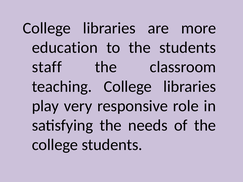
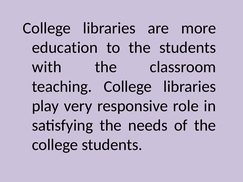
staff: staff -> with (47, 67)
